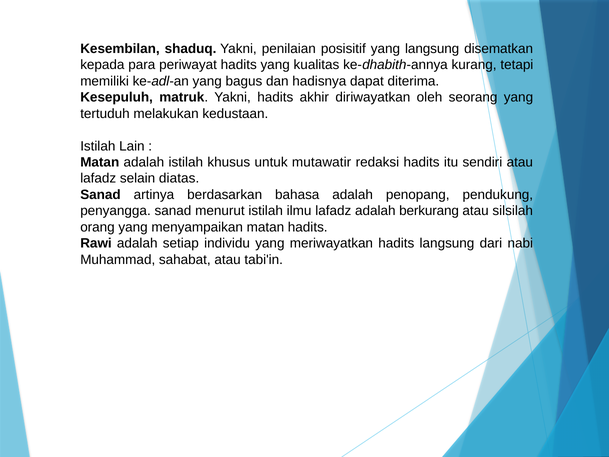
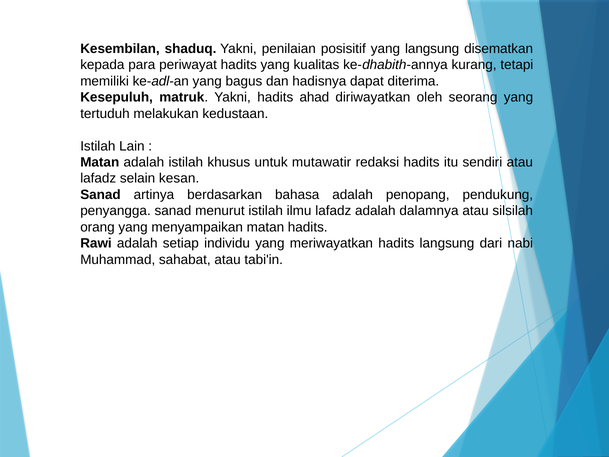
akhir: akhir -> ahad (314, 97)
diatas: diatas -> kesan (179, 178)
berkurang: berkurang -> dalamnya (429, 211)
